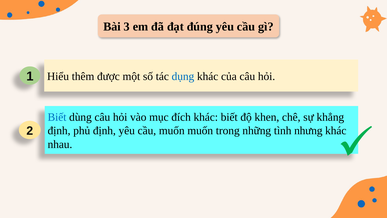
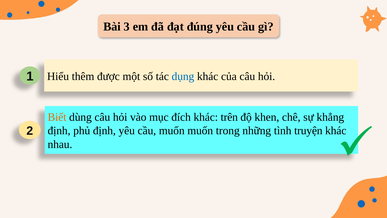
Biết colour: blue -> orange (57, 117)
khác biết: biết -> trên (229, 117)
nhưng: nhưng -> truyện (308, 131)
